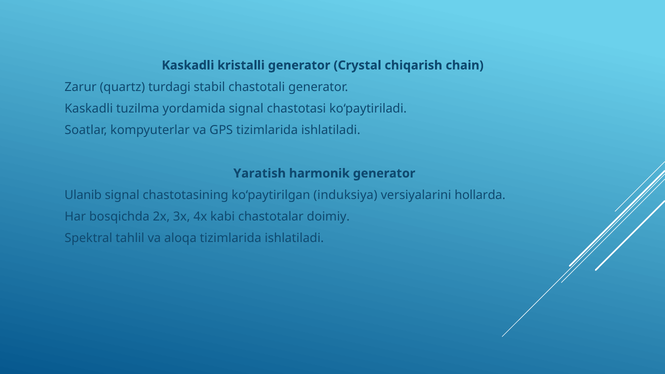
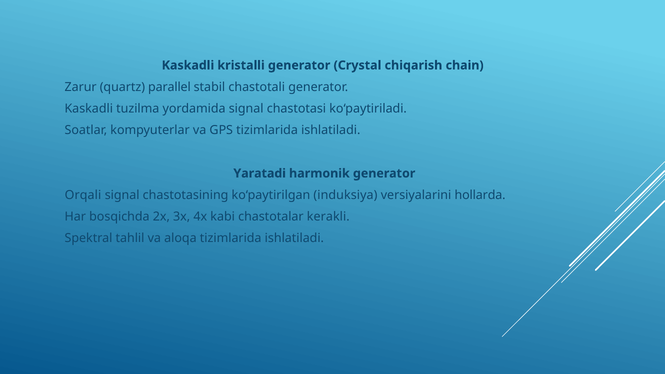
turdagi: turdagi -> parallel (169, 87)
Yaratish: Yaratish -> Yaratadi (260, 173)
Ulanib: Ulanib -> Orqali (83, 195)
doimiy: doimiy -> kerakli (328, 217)
